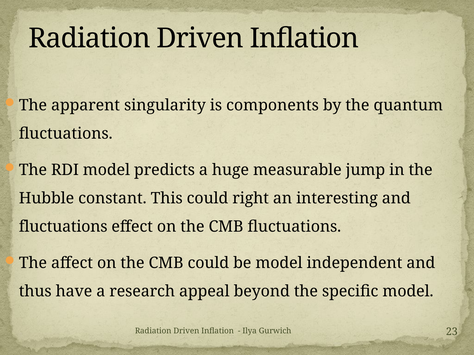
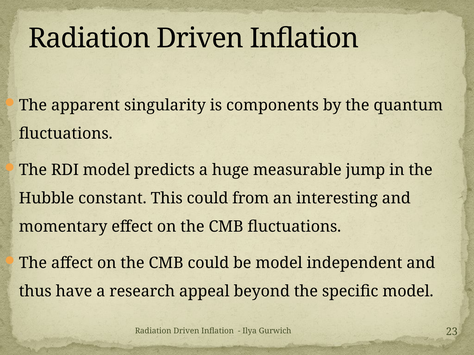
right: right -> from (251, 199)
fluctuations: fluctuations -> momentary (63, 227)
